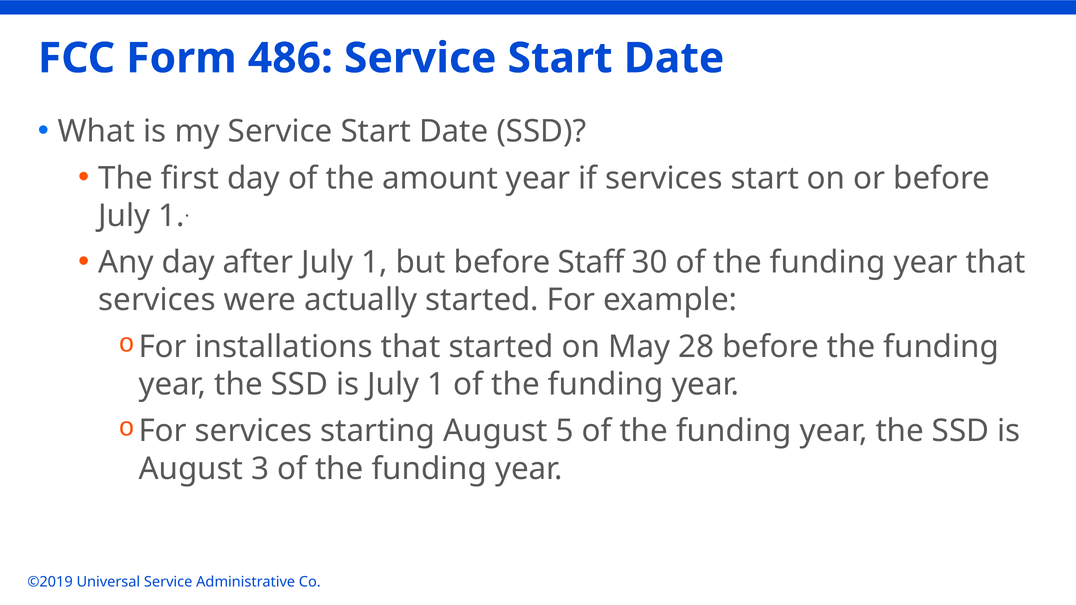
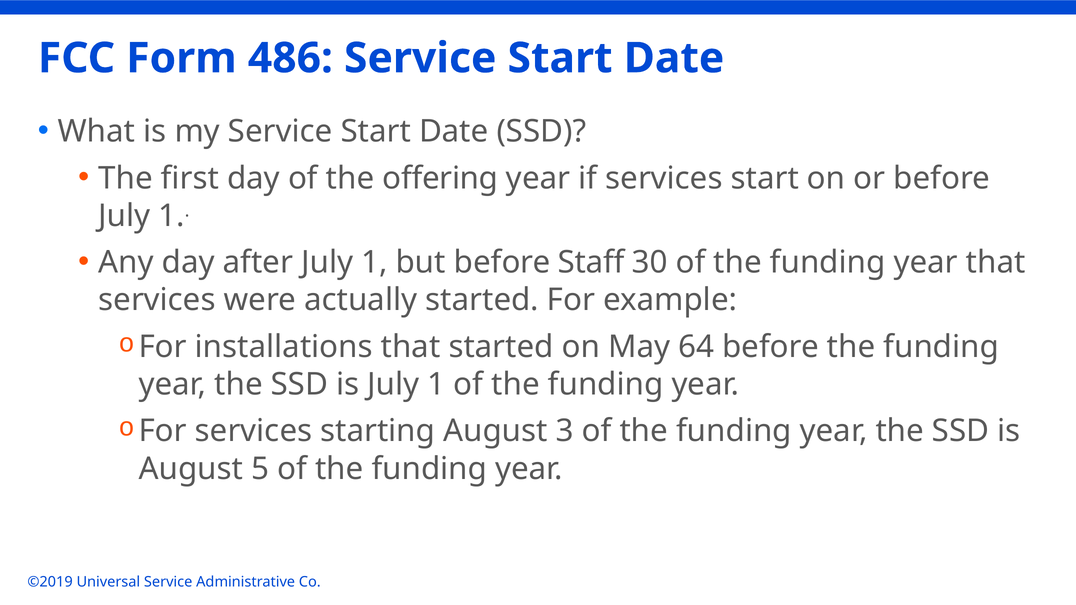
amount: amount -> offering (440, 178)
28: 28 -> 64 (696, 347)
5: 5 -> 3 (565, 431)
3: 3 -> 5 (260, 469)
